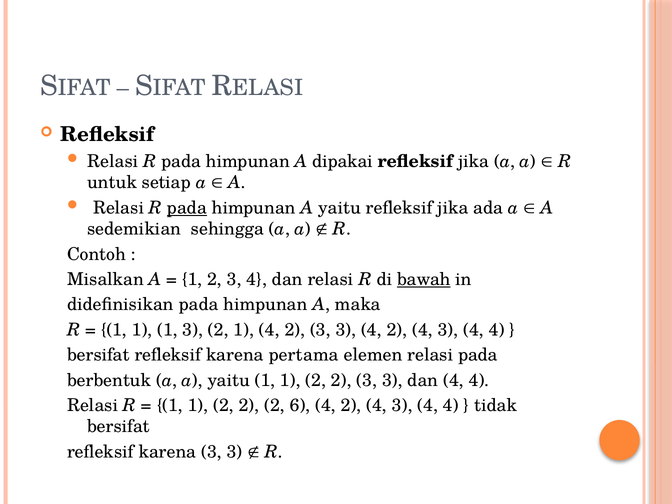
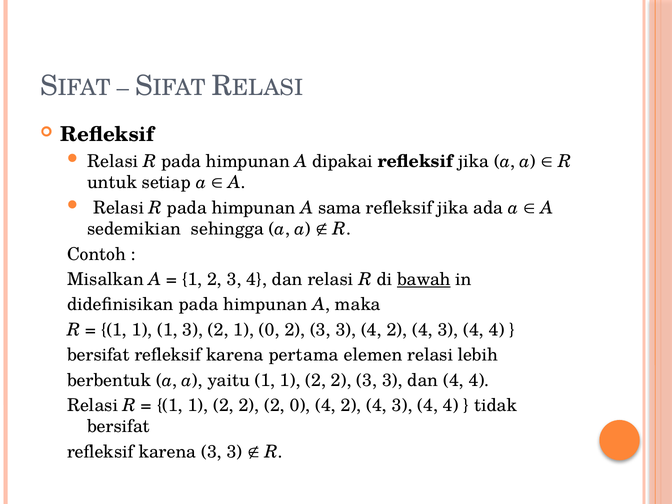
pada underline: present -> none (187, 208)
himpunan A yaitu: yaitu -> sama (340, 208)
1 4: 4 -> 0 (269, 330)
relasi pada: pada -> lebih (478, 355)
2 6: 6 -> 0 (300, 405)
